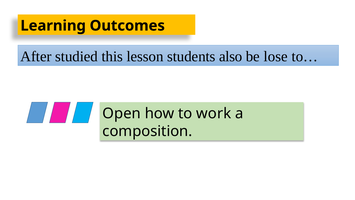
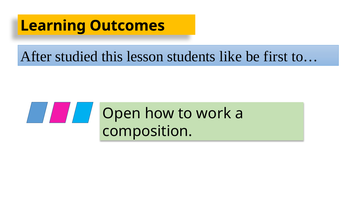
also: also -> like (231, 56)
lose: lose -> first (276, 56)
